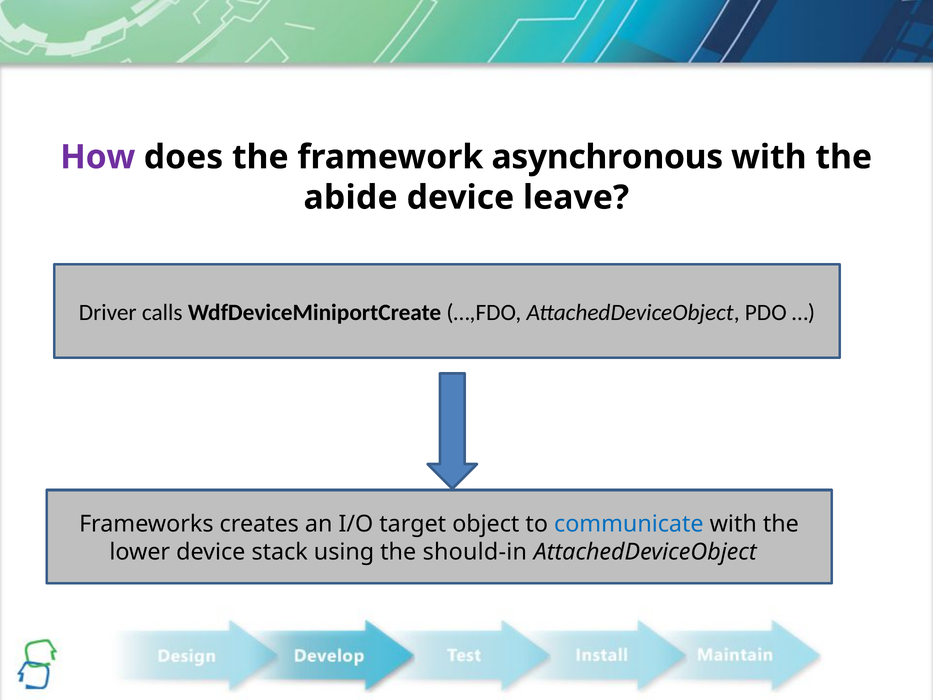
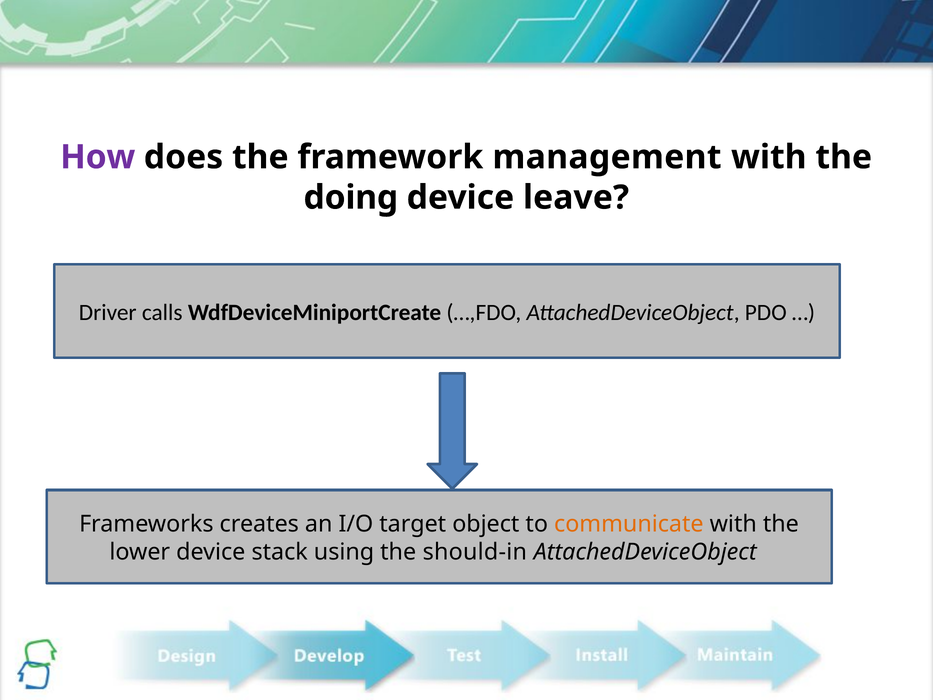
asynchronous: asynchronous -> management (607, 157)
abide: abide -> doing (351, 197)
communicate colour: blue -> orange (629, 524)
